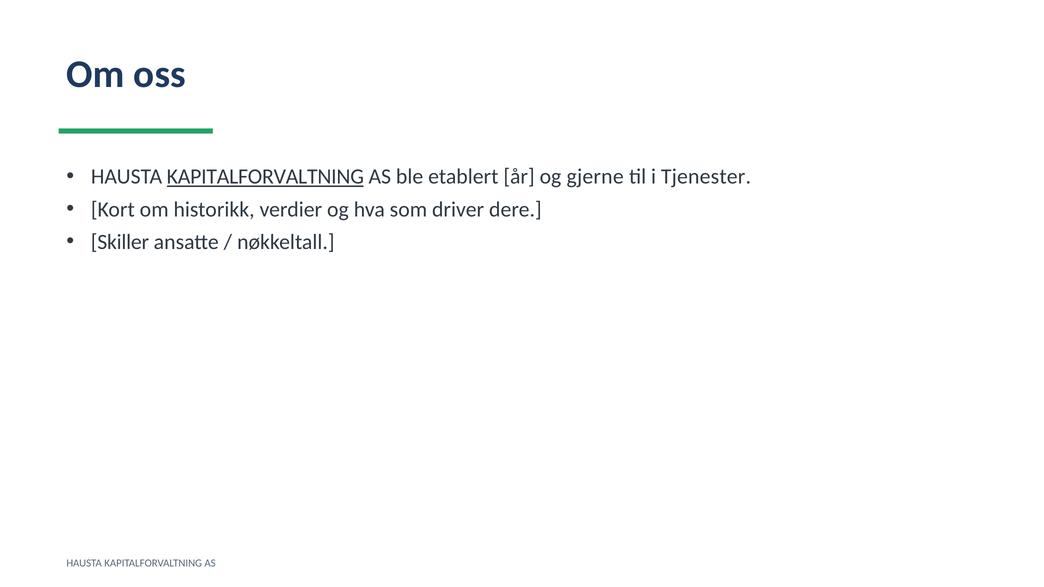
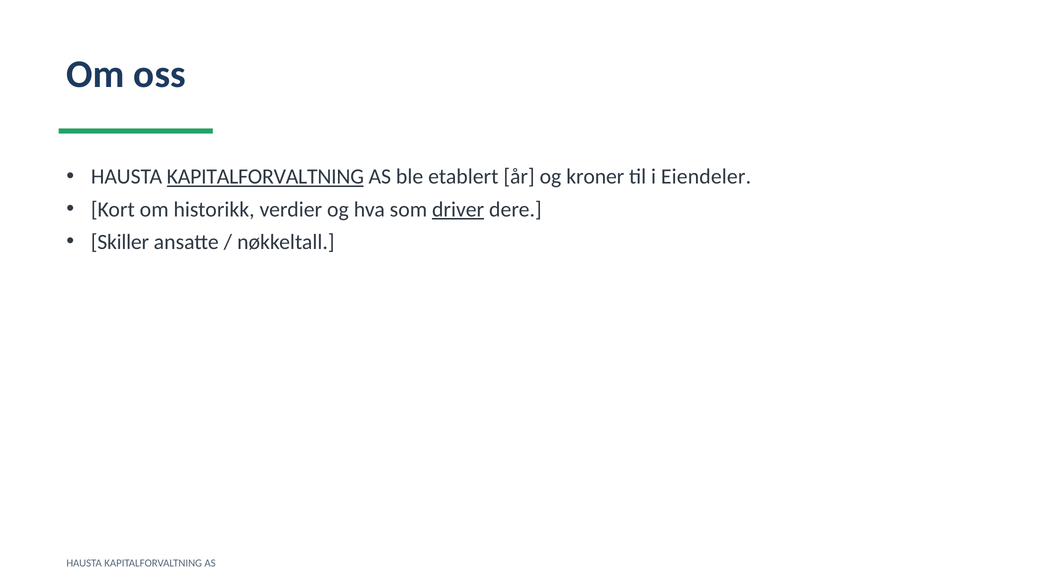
gjerne: gjerne -> kroner (595, 177)
Tjenester: Tjenester -> Eiendeler (706, 177)
driver underline: none -> present (458, 209)
